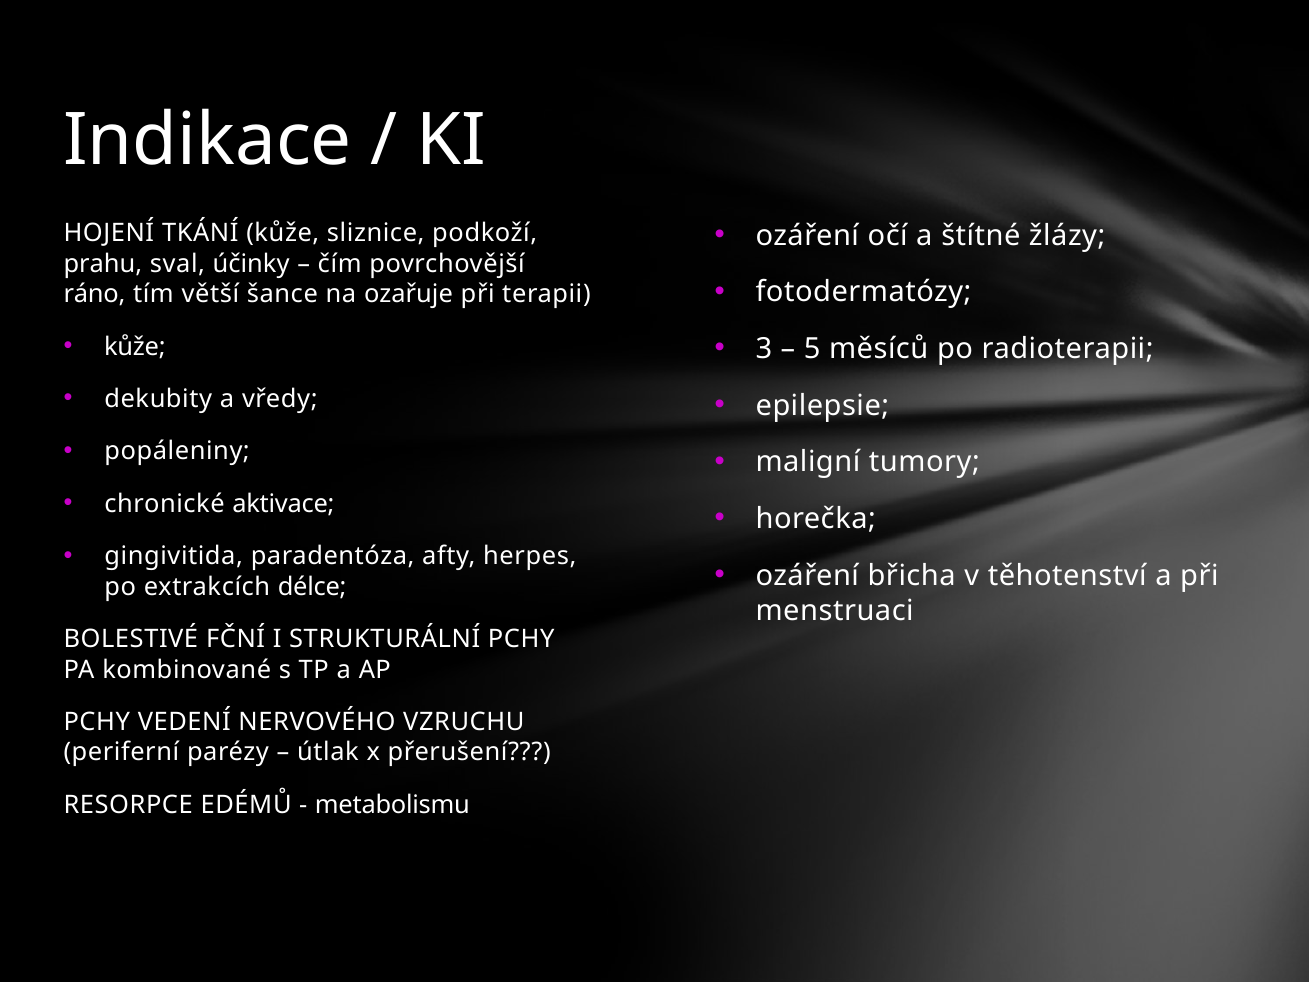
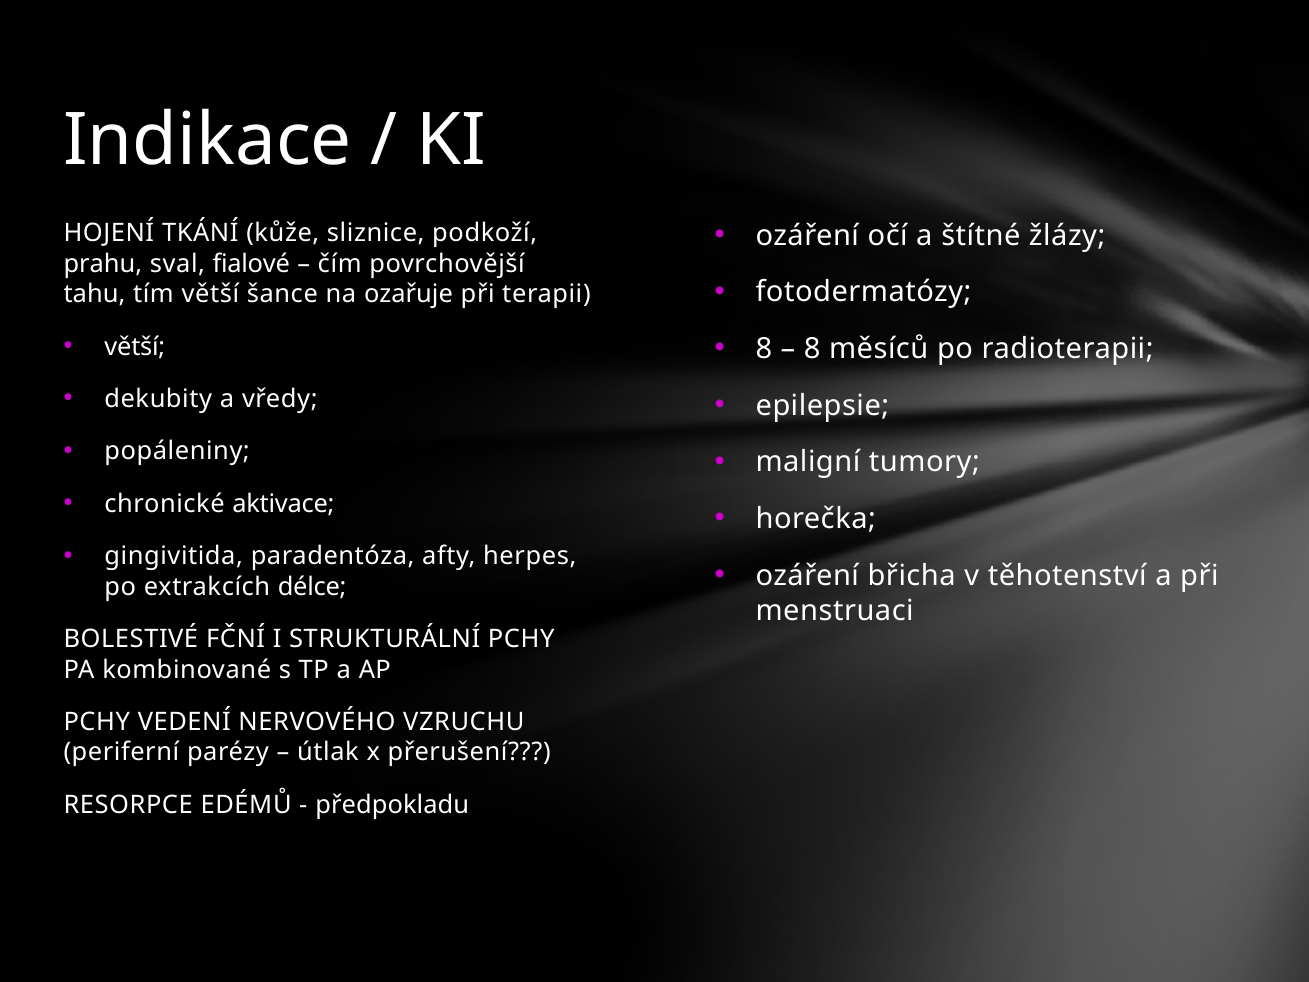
účinky: účinky -> fialové (251, 264)
ráno: ráno -> tahu (94, 294)
kůže: kůže -> větší (135, 347)
3: 3 -> 8 (764, 349)
5: 5 -> 8 (812, 349)
metabolismu: metabolismu -> předpokladu (392, 805)
